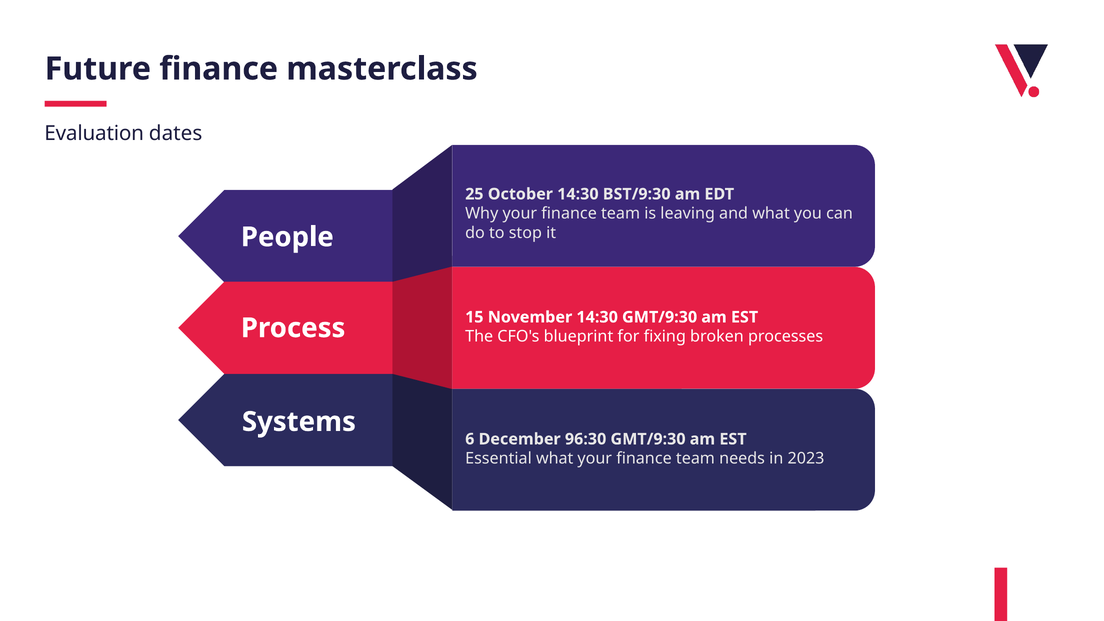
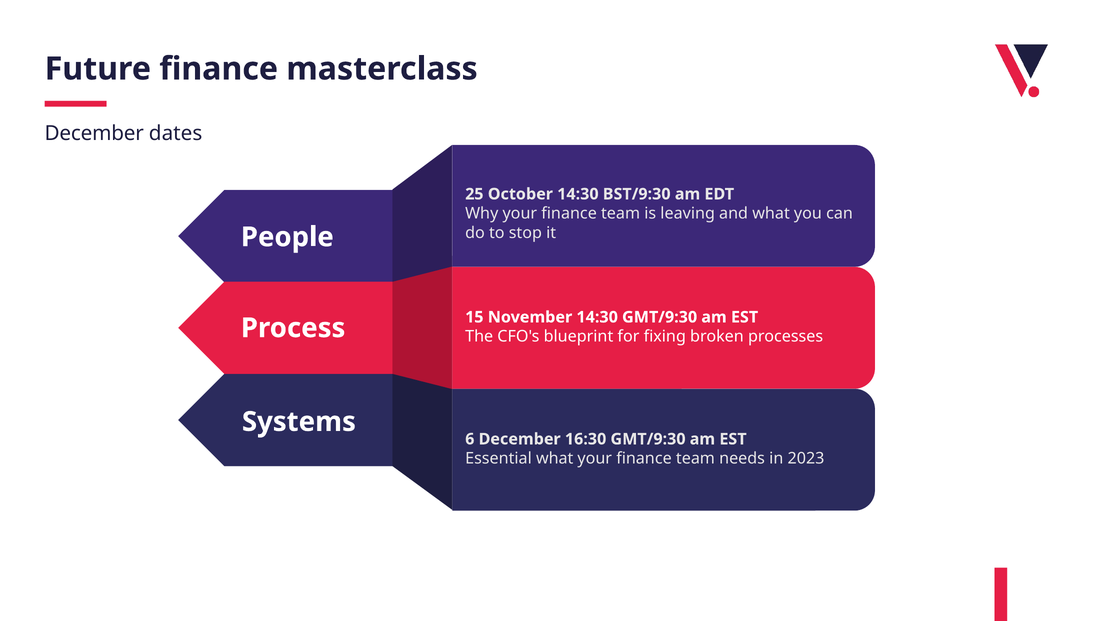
Evaluation: Evaluation -> December (94, 133)
96:30: 96:30 -> 16:30 (586, 439)
